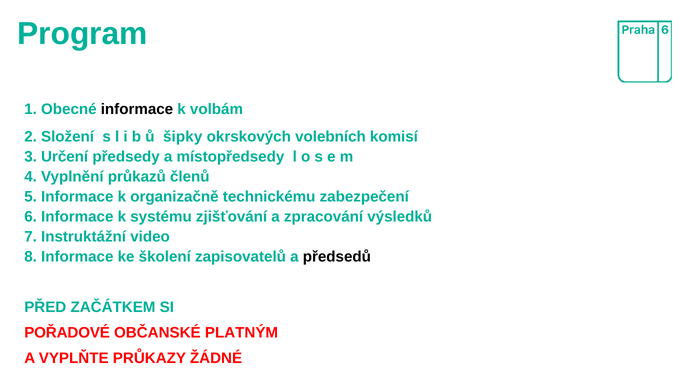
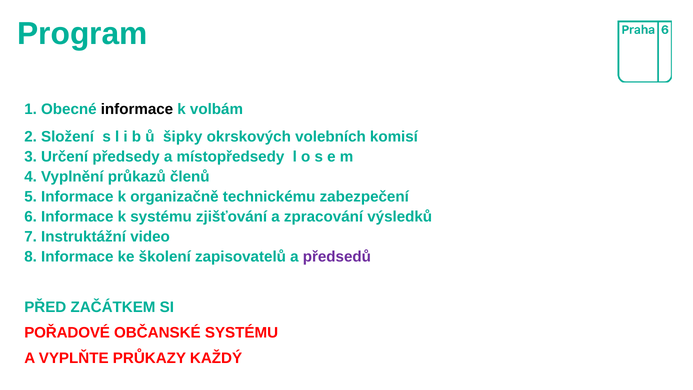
předsedů colour: black -> purple (337, 256)
OBČANSKÉ PLATNÝM: PLATNÝM -> SYSTÉMU (242, 333)
ŽÁDNÉ: ŽÁDNÉ -> KAŽDÝ (216, 358)
